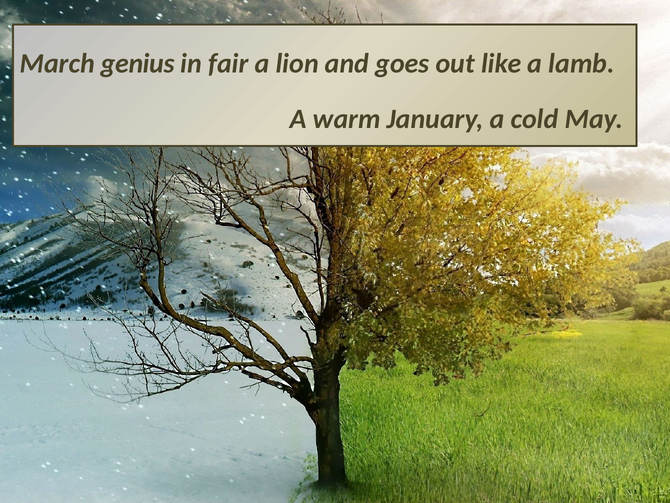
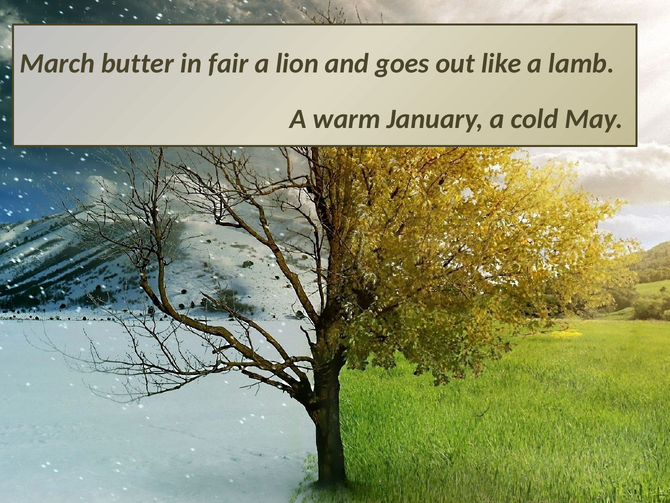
genius: genius -> butter (138, 63)
